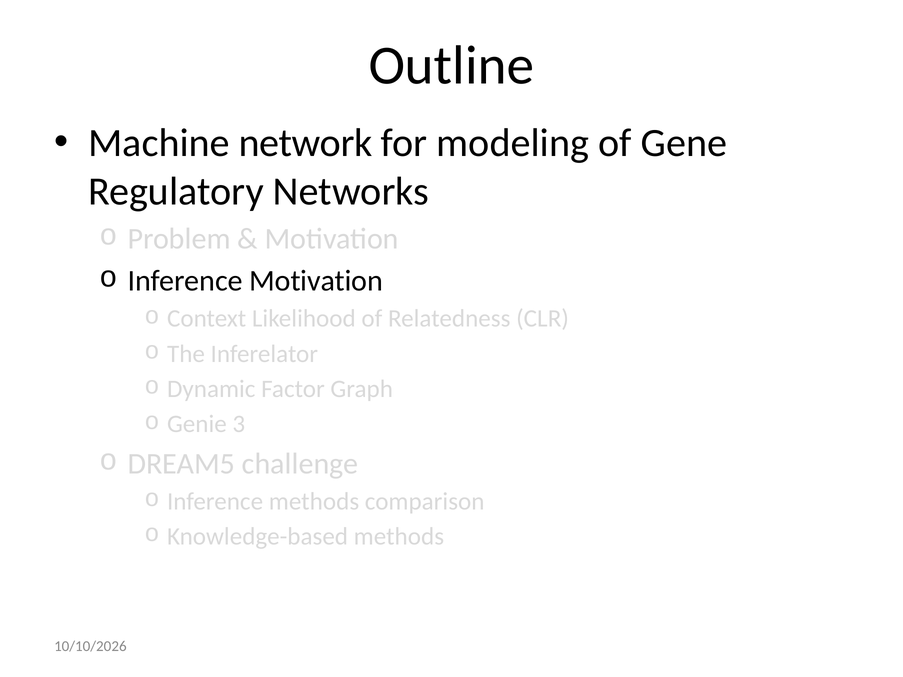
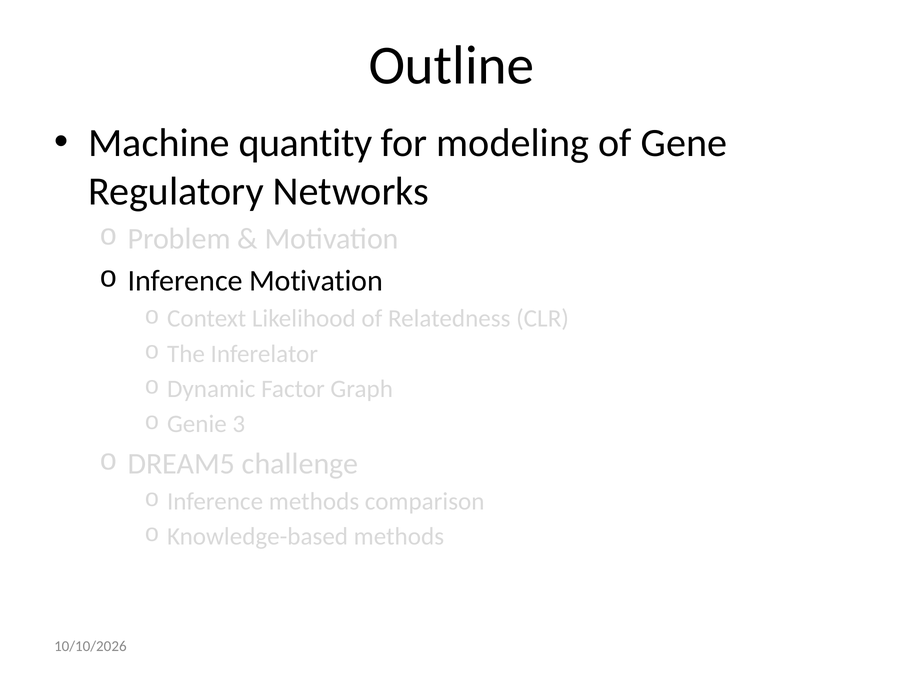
network: network -> quantity (306, 143)
